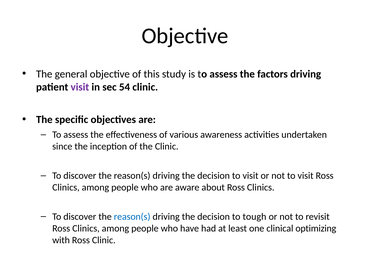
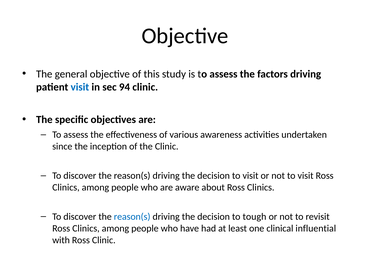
visit colour: purple -> blue (80, 87)
54: 54 -> 94 (125, 87)
optimizing: optimizing -> influential (316, 228)
